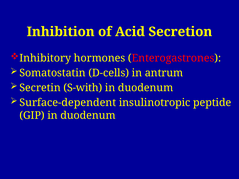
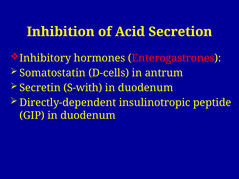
Surface-dependent: Surface-dependent -> Directly-dependent (68, 103)
